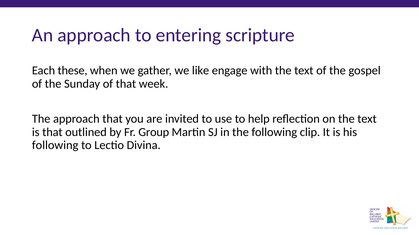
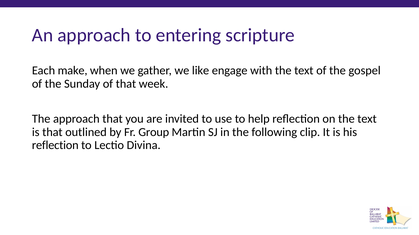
these: these -> make (73, 71)
following: following -> reflection (55, 146)
